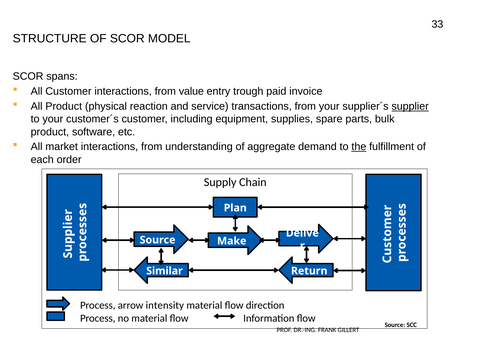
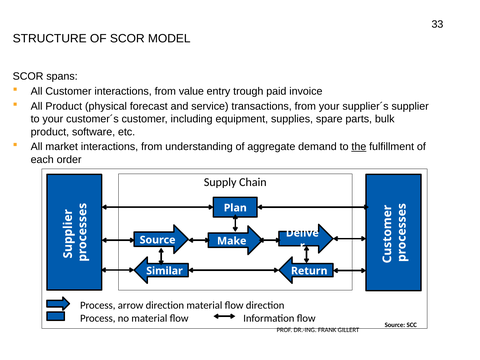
reaction: reaction -> forecast (149, 106)
supplier underline: present -> none (410, 106)
arrow intensity: intensity -> direction (165, 305)
